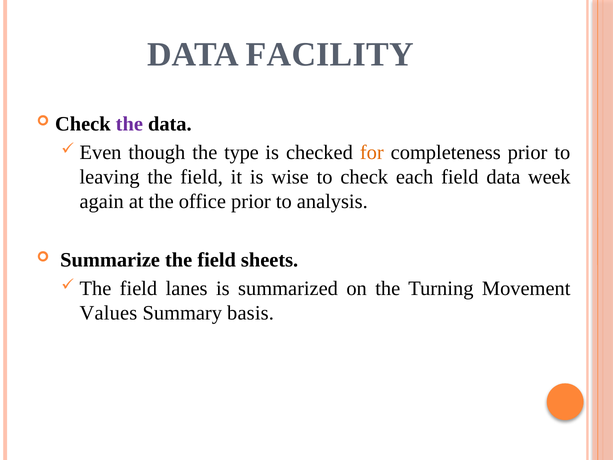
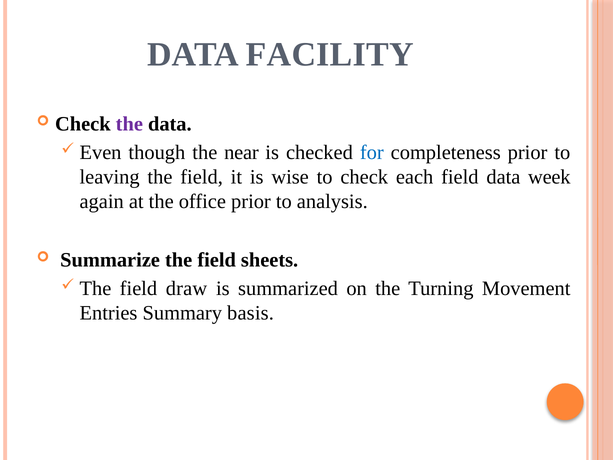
type: type -> near (241, 153)
for colour: orange -> blue (372, 153)
lanes: lanes -> draw (186, 288)
Values: Values -> Entries (109, 313)
